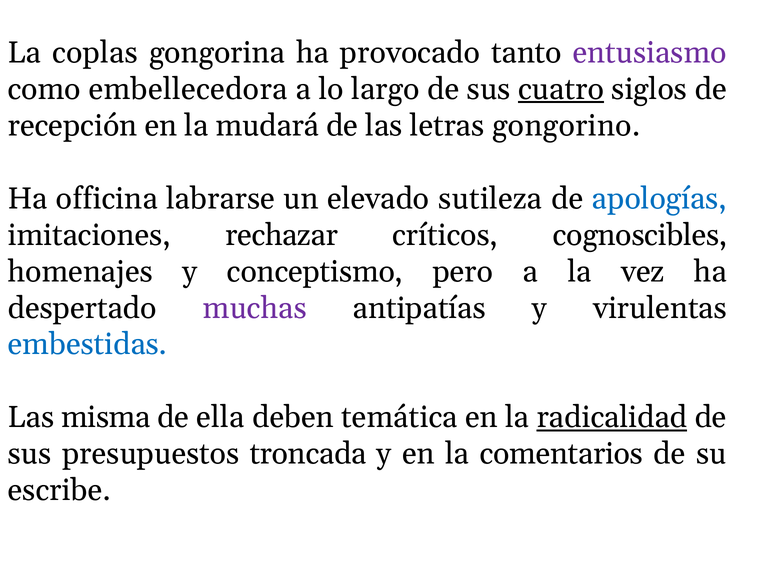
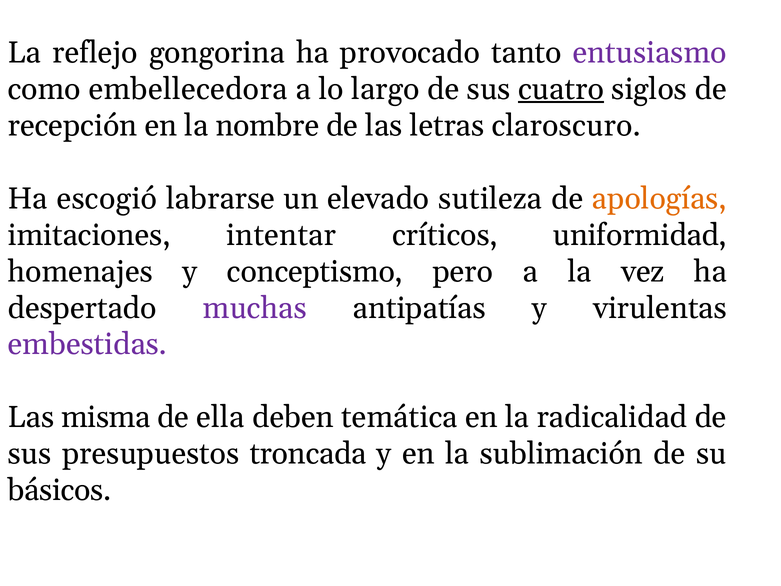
coplas: coplas -> reflejo (95, 53)
mudará: mudará -> nombre (267, 126)
gongorino: gongorino -> claroscuro (566, 126)
officina: officina -> escogió (107, 198)
apologías colour: blue -> orange (659, 198)
rechazar: rechazar -> intentar (281, 235)
cognoscibles: cognoscibles -> uniformidad (640, 235)
embestidas colour: blue -> purple (87, 344)
radicalidad underline: present -> none (612, 417)
comentarios: comentarios -> sublimación (561, 454)
escribe: escribe -> básicos (59, 490)
